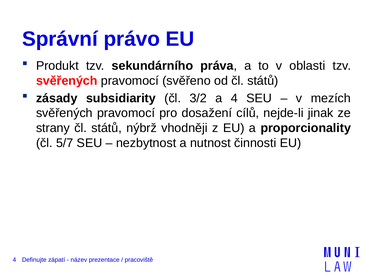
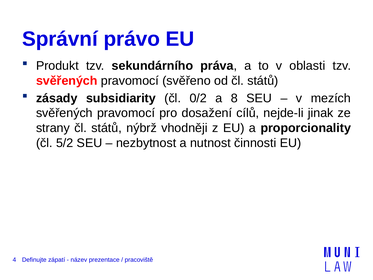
3/2: 3/2 -> 0/2 (198, 98)
a 4: 4 -> 8 (234, 98)
5/7: 5/7 -> 5/2 (65, 143)
